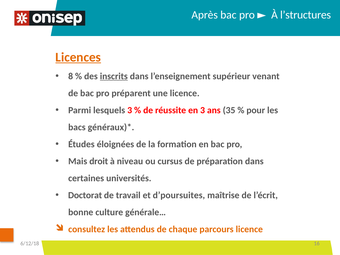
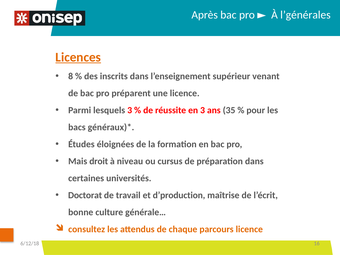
l’structures: l’structures -> l’générales (305, 15)
inscrits underline: present -> none (114, 76)
d’poursuites: d’poursuites -> d’production (179, 195)
